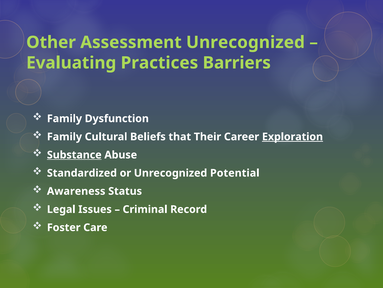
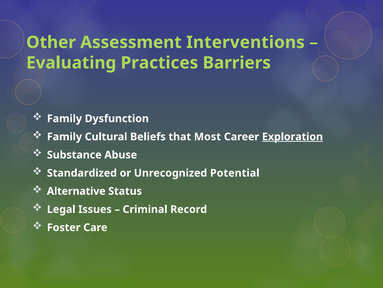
Assessment Unrecognized: Unrecognized -> Interventions (245, 42)
Their: Their -> Most (207, 136)
Substance underline: present -> none (74, 155)
Awareness: Awareness -> Alternative (76, 191)
